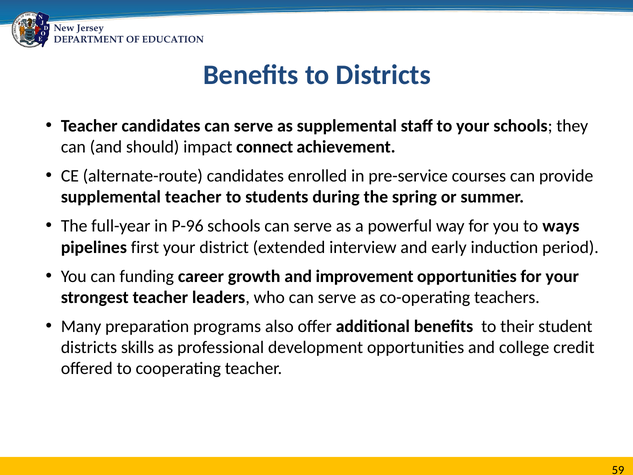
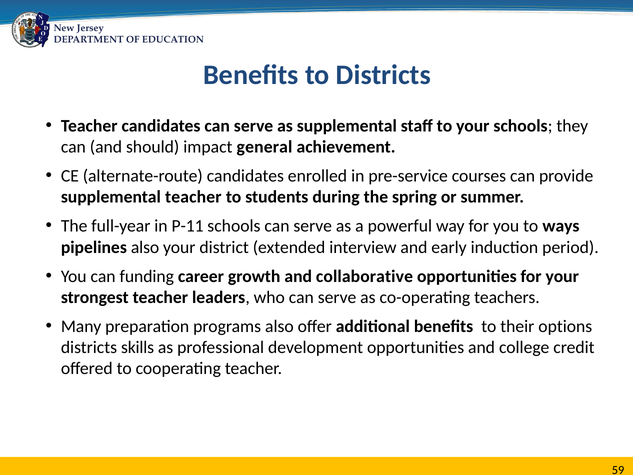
connect: connect -> general (265, 147)
P-96: P-96 -> P-11 (188, 226)
pipelines first: first -> also (145, 247)
improvement: improvement -> collaborative (364, 276)
student: student -> options (565, 326)
